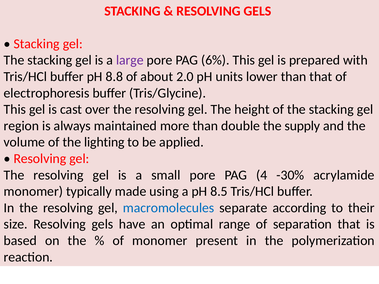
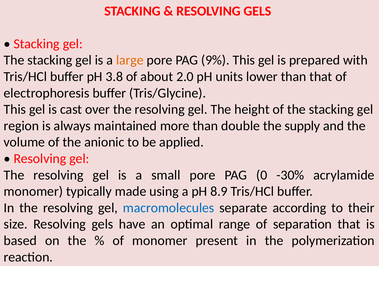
large colour: purple -> orange (130, 60)
6%: 6% -> 9% (215, 60)
8.8: 8.8 -> 3.8 (114, 77)
lighting: lighting -> anionic (104, 142)
4: 4 -> 0 (262, 175)
8.5: 8.5 -> 8.9 (219, 192)
